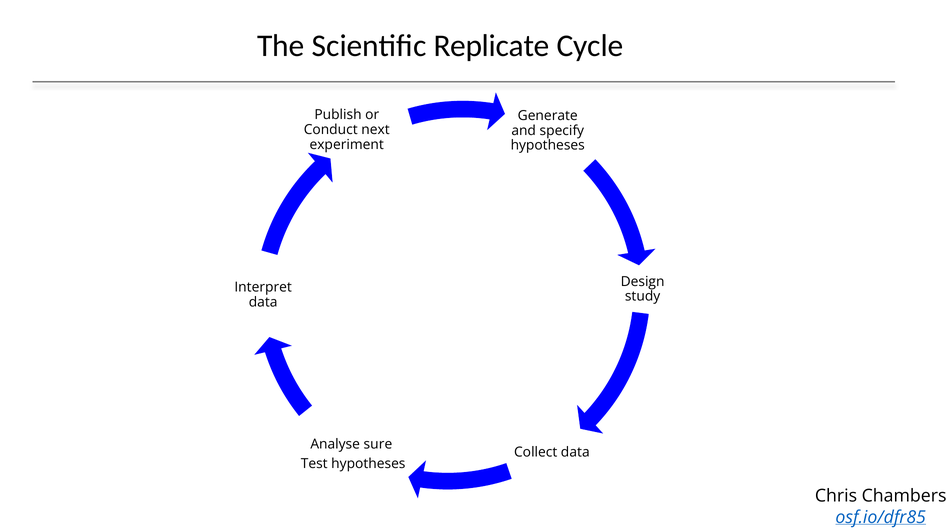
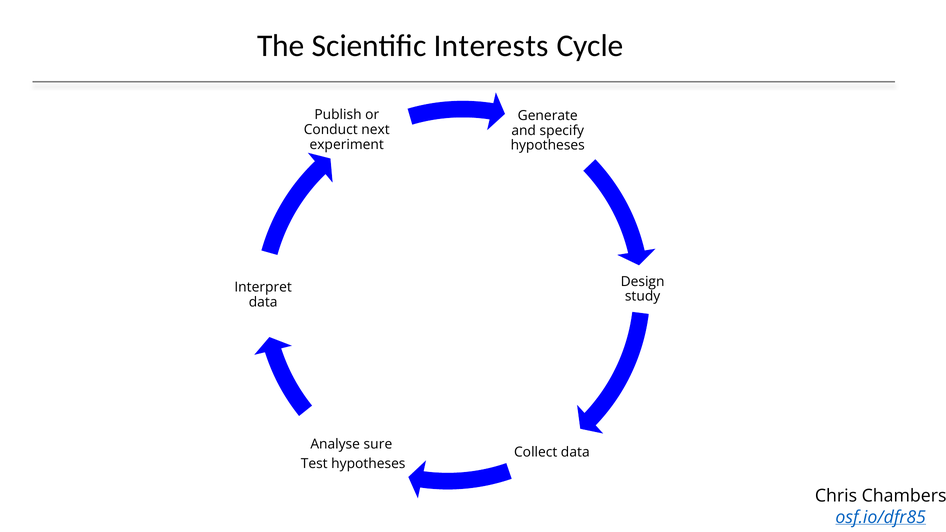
Replicate: Replicate -> Interests (491, 46)
